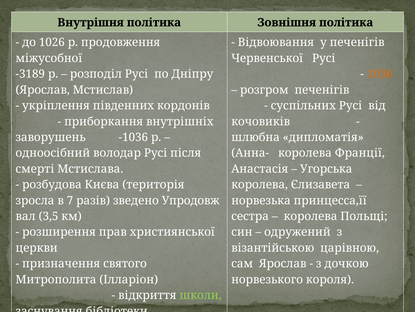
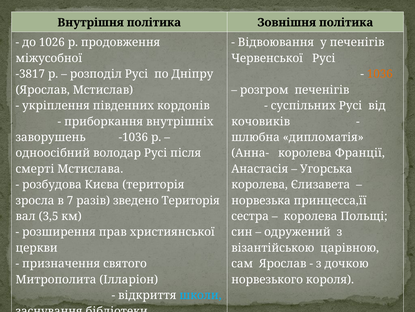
-3189: -3189 -> -3817 (30, 74)
зведено Упродовж: Упродовж -> Територія (191, 200)
школи colour: light green -> light blue (201, 295)
